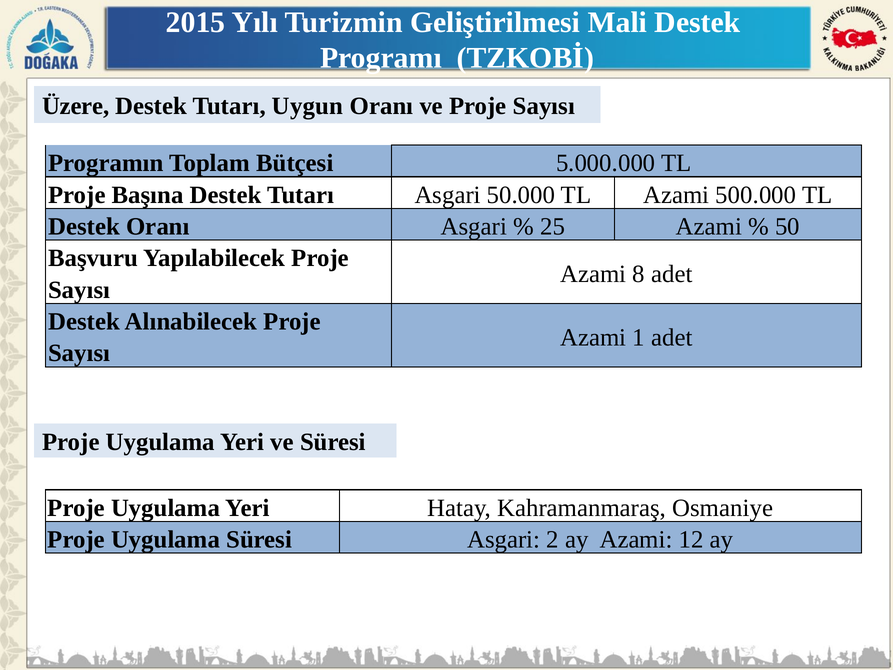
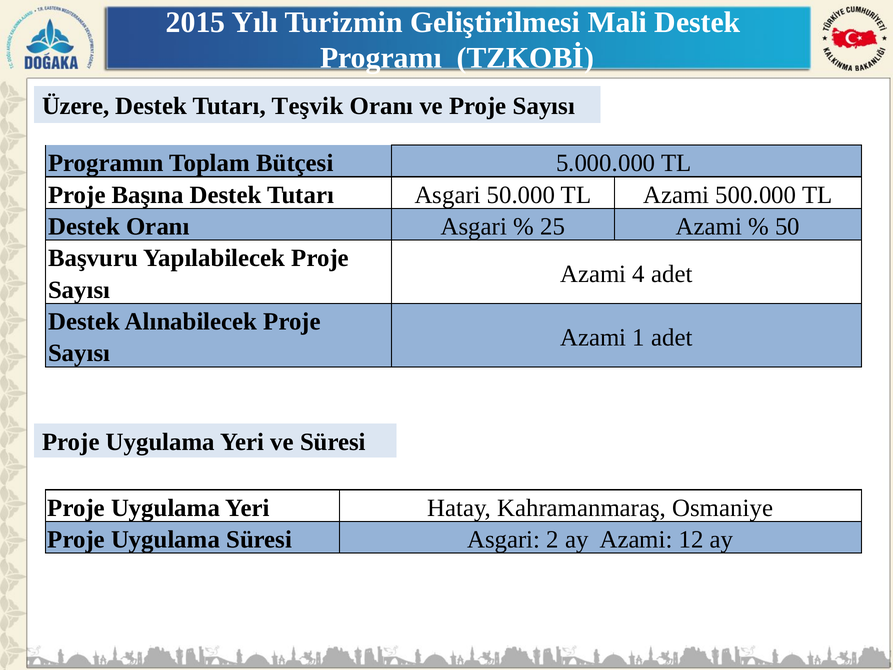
Uygun: Uygun -> Teşvik (308, 106)
8: 8 -> 4 (639, 274)
